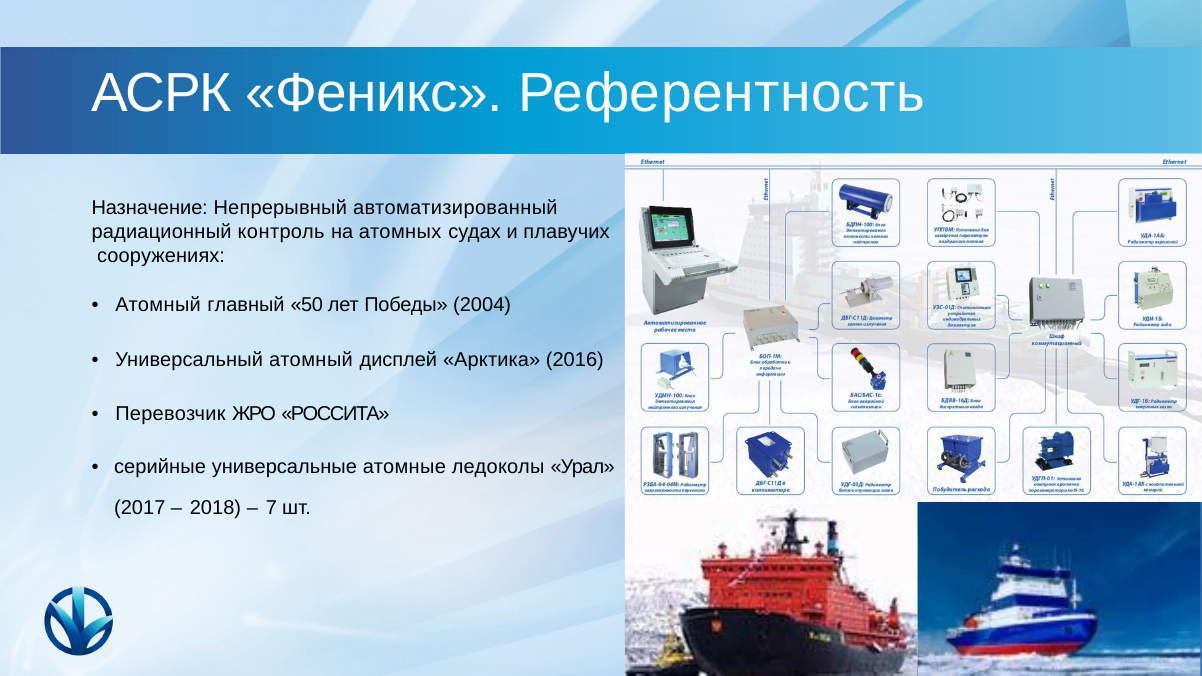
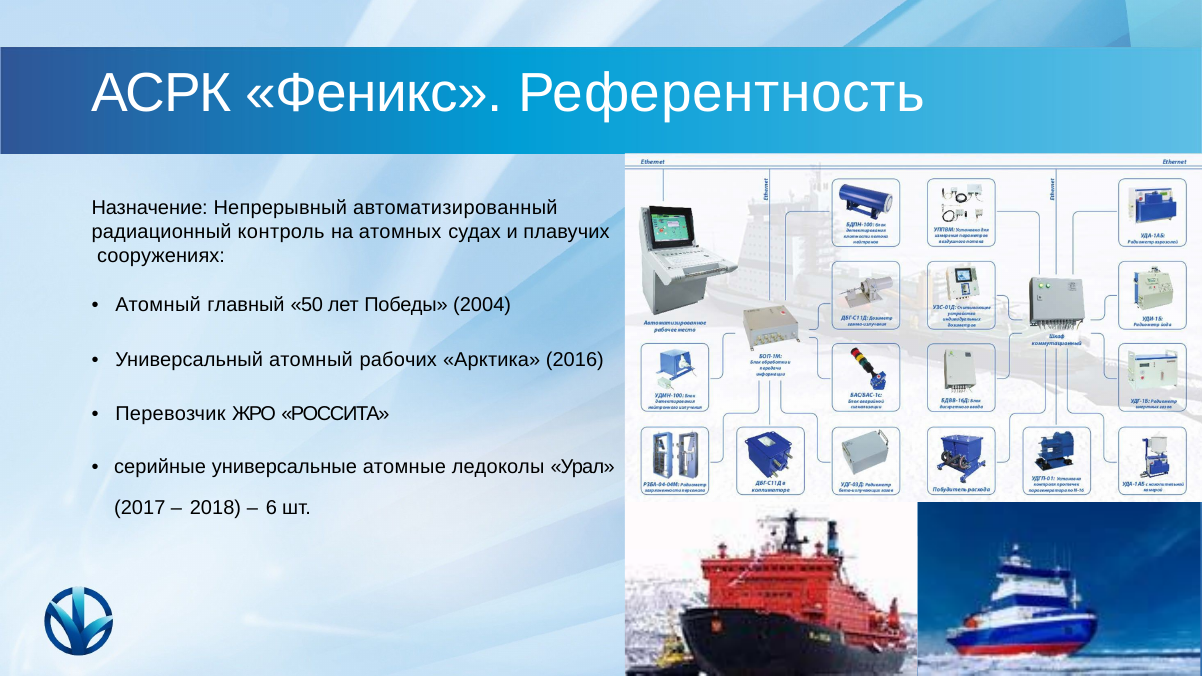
дисплей: дисплей -> рабочих (398, 360)
7: 7 -> 6 (271, 508)
